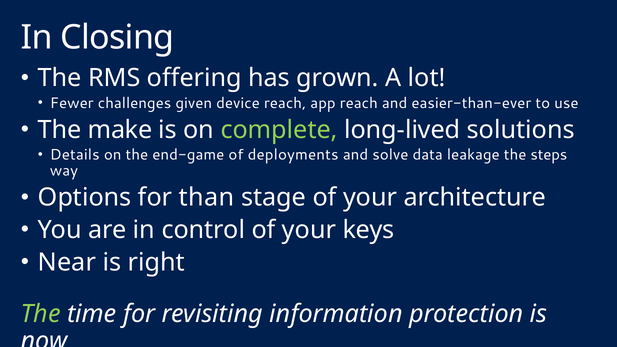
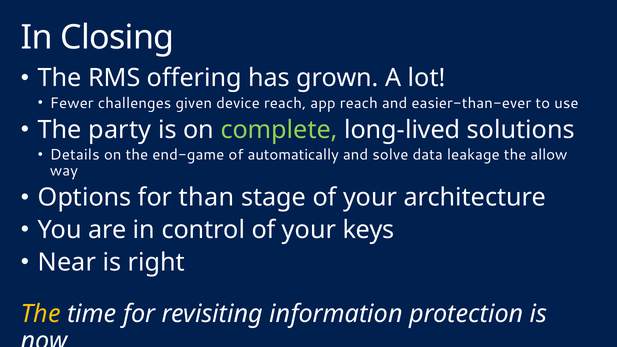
make: make -> party (120, 130)
deployments: deployments -> automatically (293, 155)
steps: steps -> allow (549, 155)
The colour: light green -> yellow (41, 314)
